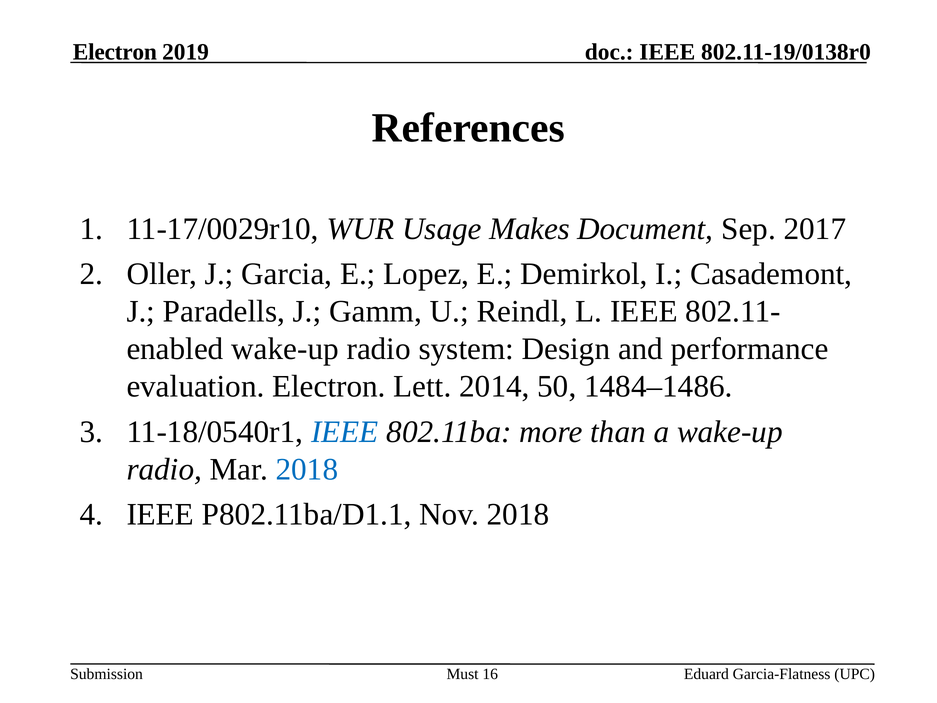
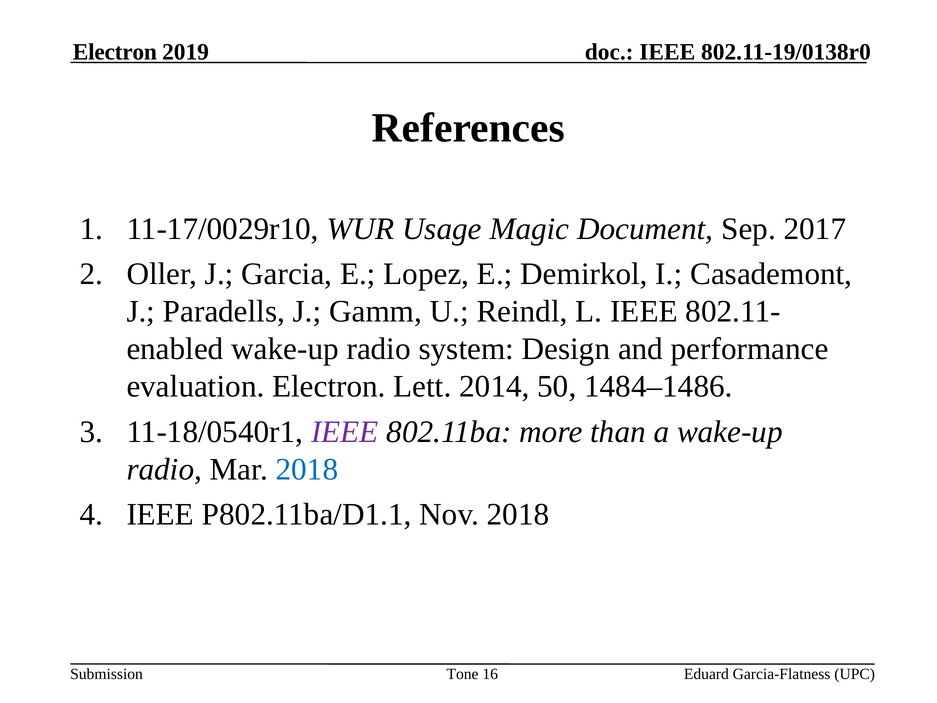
Makes: Makes -> Magic (529, 229)
IEEE colour: blue -> purple (345, 432)
Must: Must -> Tone (463, 674)
